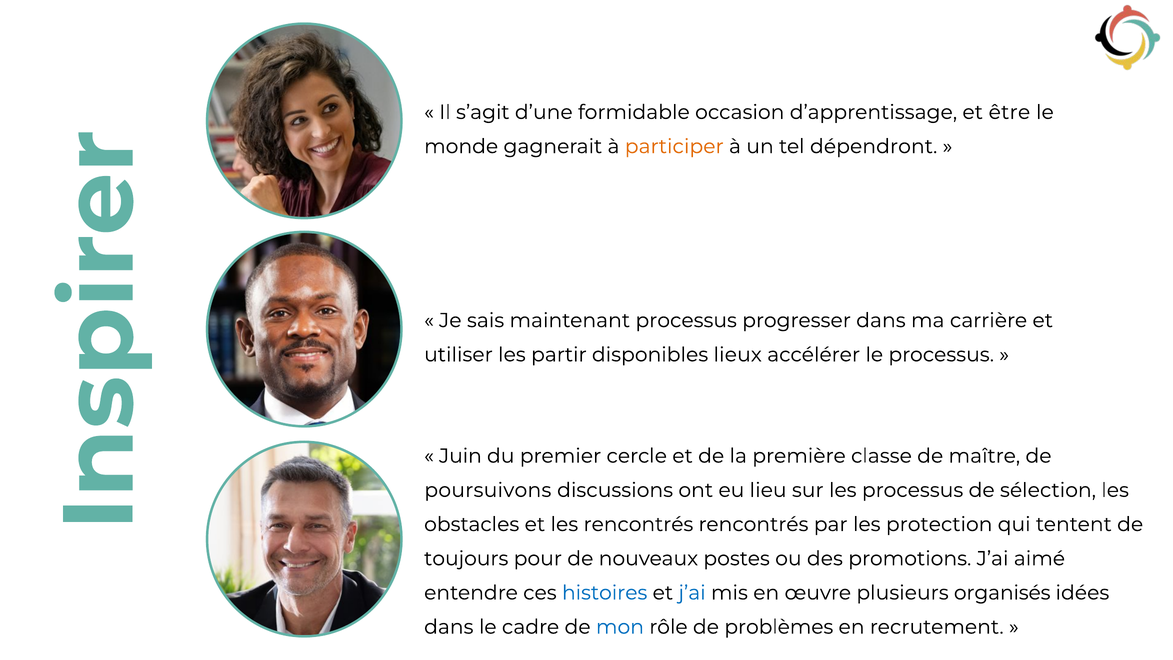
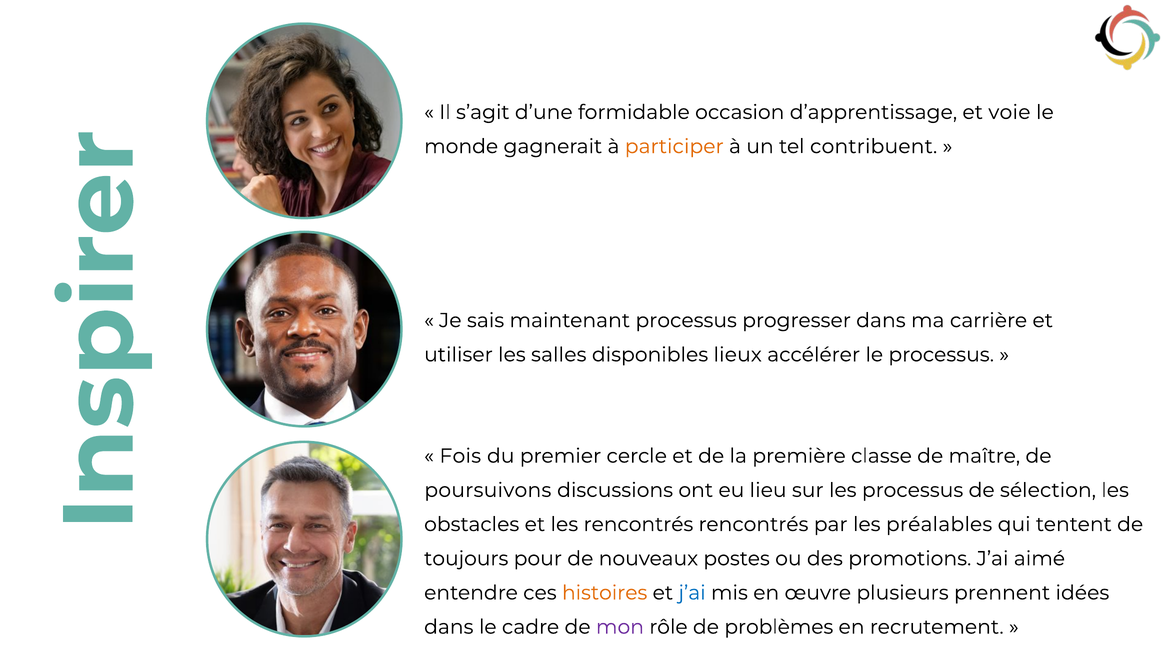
être: être -> voie (1009, 112)
dépendront: dépendront -> contribuent (874, 146)
partir: partir -> salles (559, 355)
Juin: Juin -> Fois (460, 456)
protection: protection -> préalables (939, 524)
histoires colour: blue -> orange (605, 593)
organisés: organisés -> prennent (1002, 593)
mon colour: blue -> purple (620, 627)
